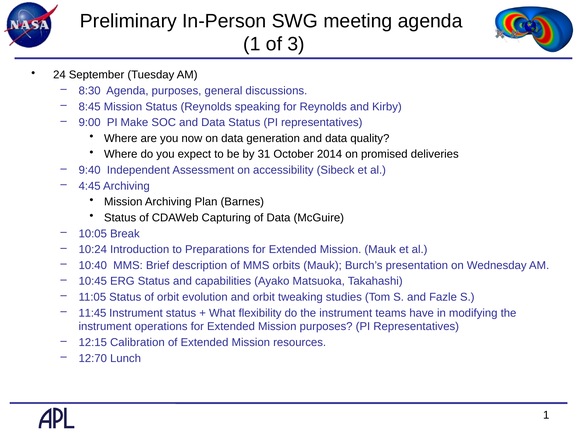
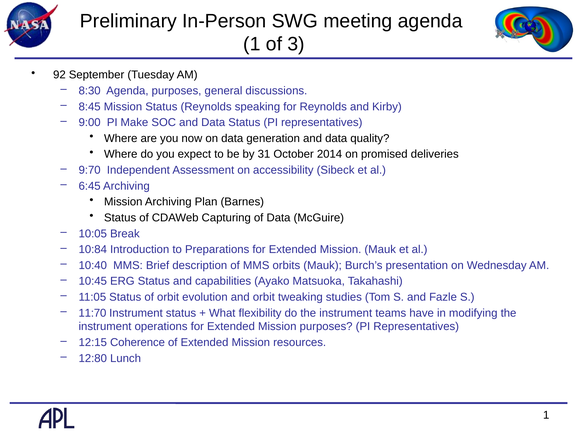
24: 24 -> 92 (59, 75)
9:40: 9:40 -> 9:70 (90, 170)
4:45: 4:45 -> 6:45 (90, 186)
10:24: 10:24 -> 10:84 (93, 249)
11:45: 11:45 -> 11:70 (92, 313)
Calibration: Calibration -> Coherence (138, 342)
12:70: 12:70 -> 12:80 (93, 358)
